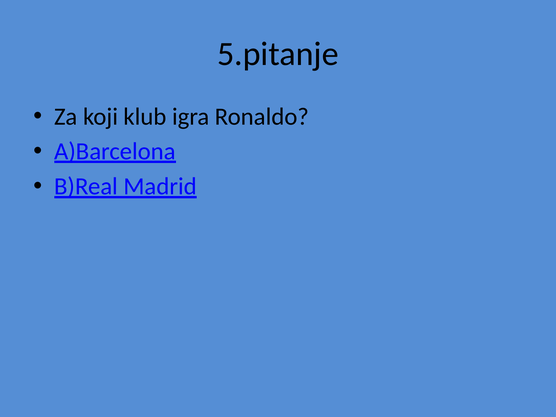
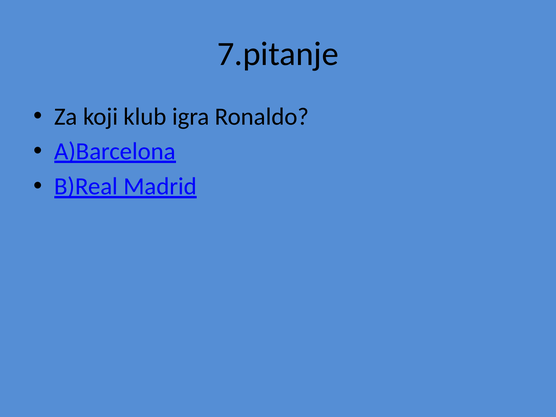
5.pitanje: 5.pitanje -> 7.pitanje (278, 54)
